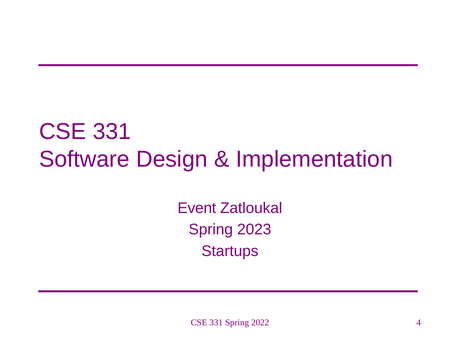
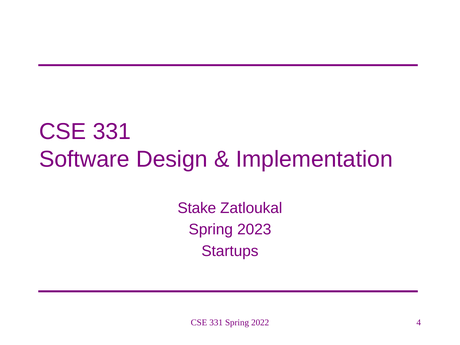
Event: Event -> Stake (197, 208)
